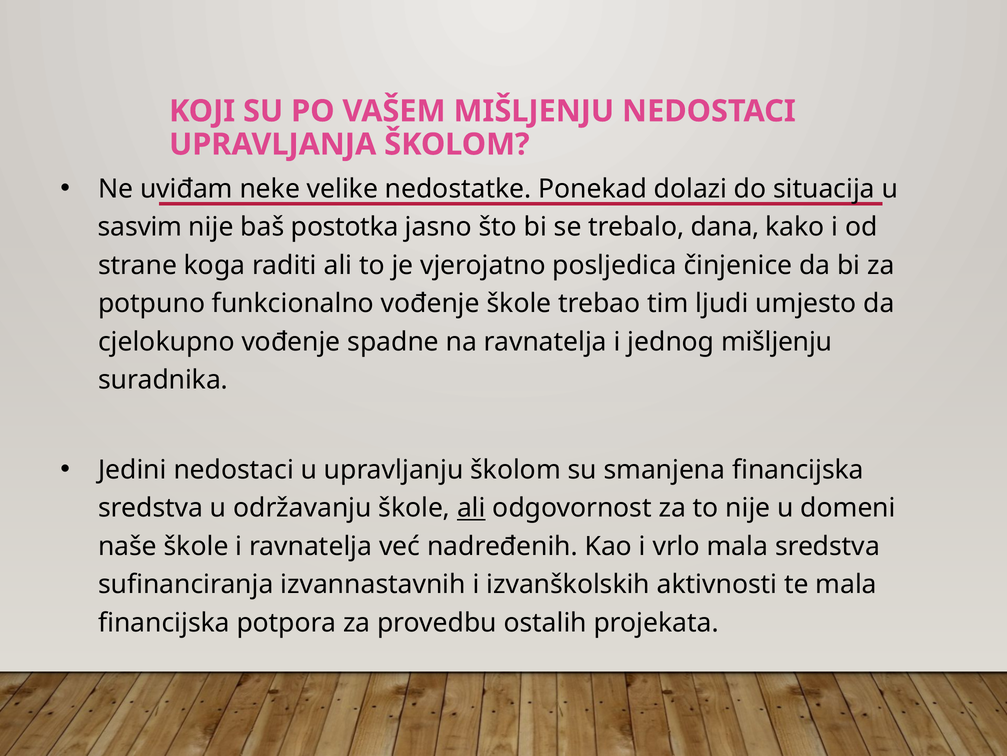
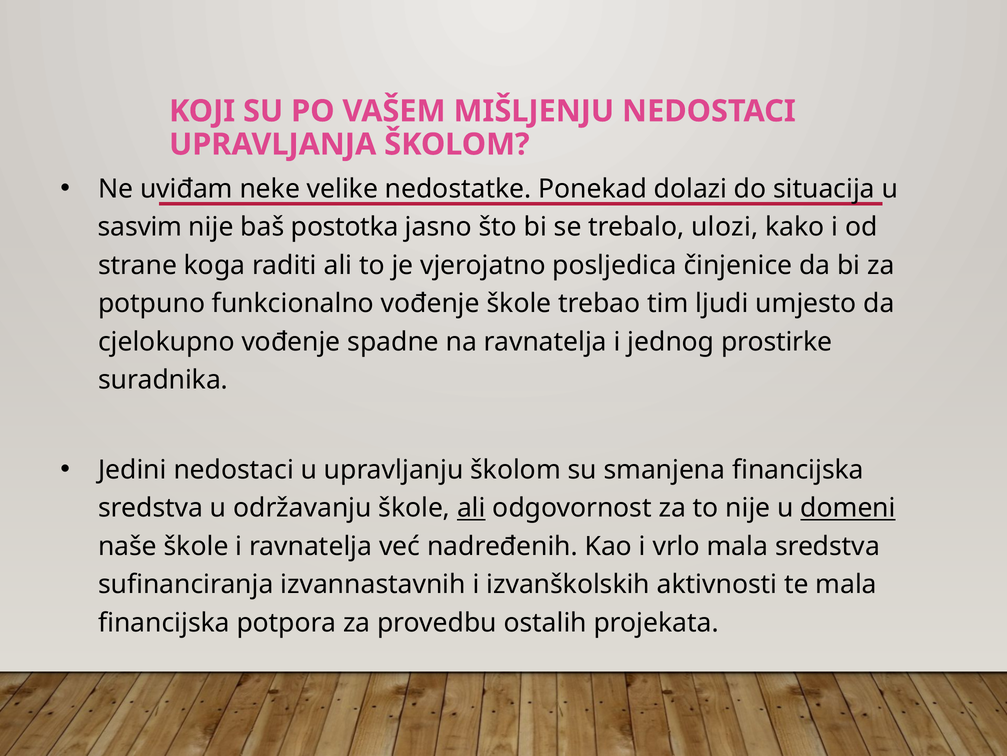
dana: dana -> ulozi (725, 227)
jednog mišljenju: mišljenju -> prostirke (777, 342)
domeni underline: none -> present (848, 508)
